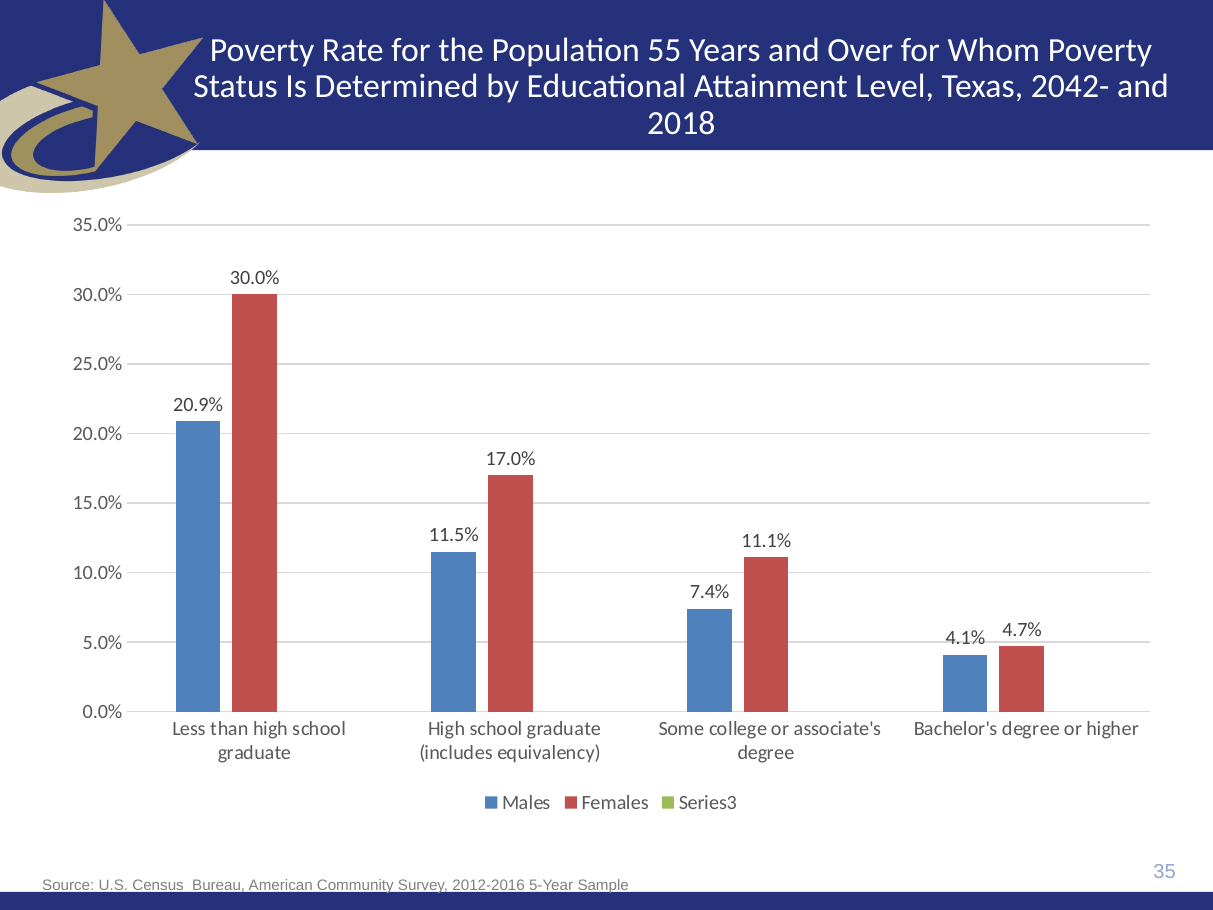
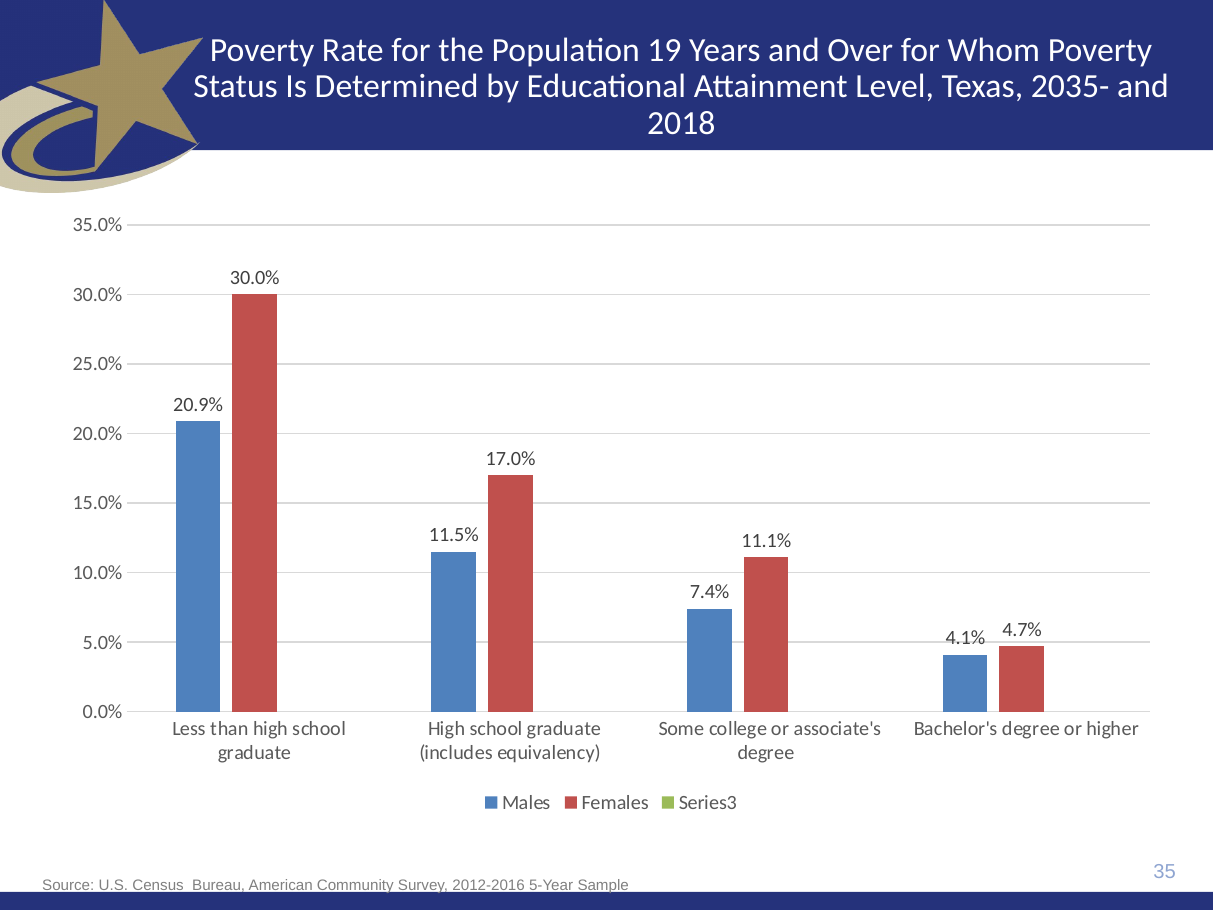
55: 55 -> 19 (664, 50)
2042-: 2042- -> 2035- (1070, 87)
